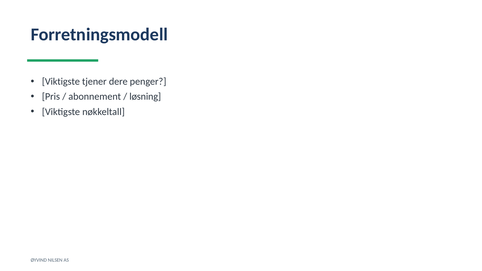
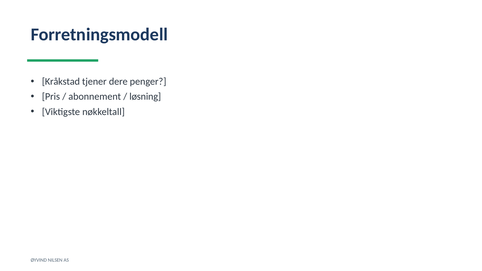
Viktigste: Viktigste -> Kråkstad (61, 82)
